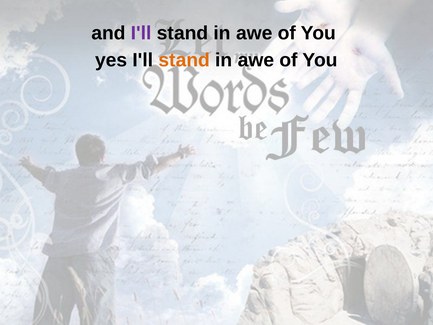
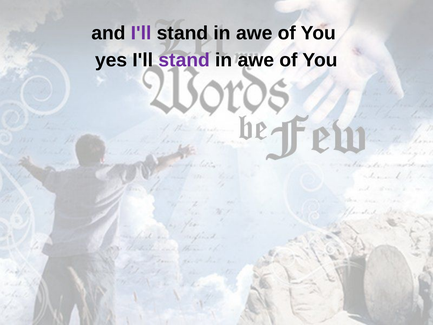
stand colour: orange -> purple (184, 60)
